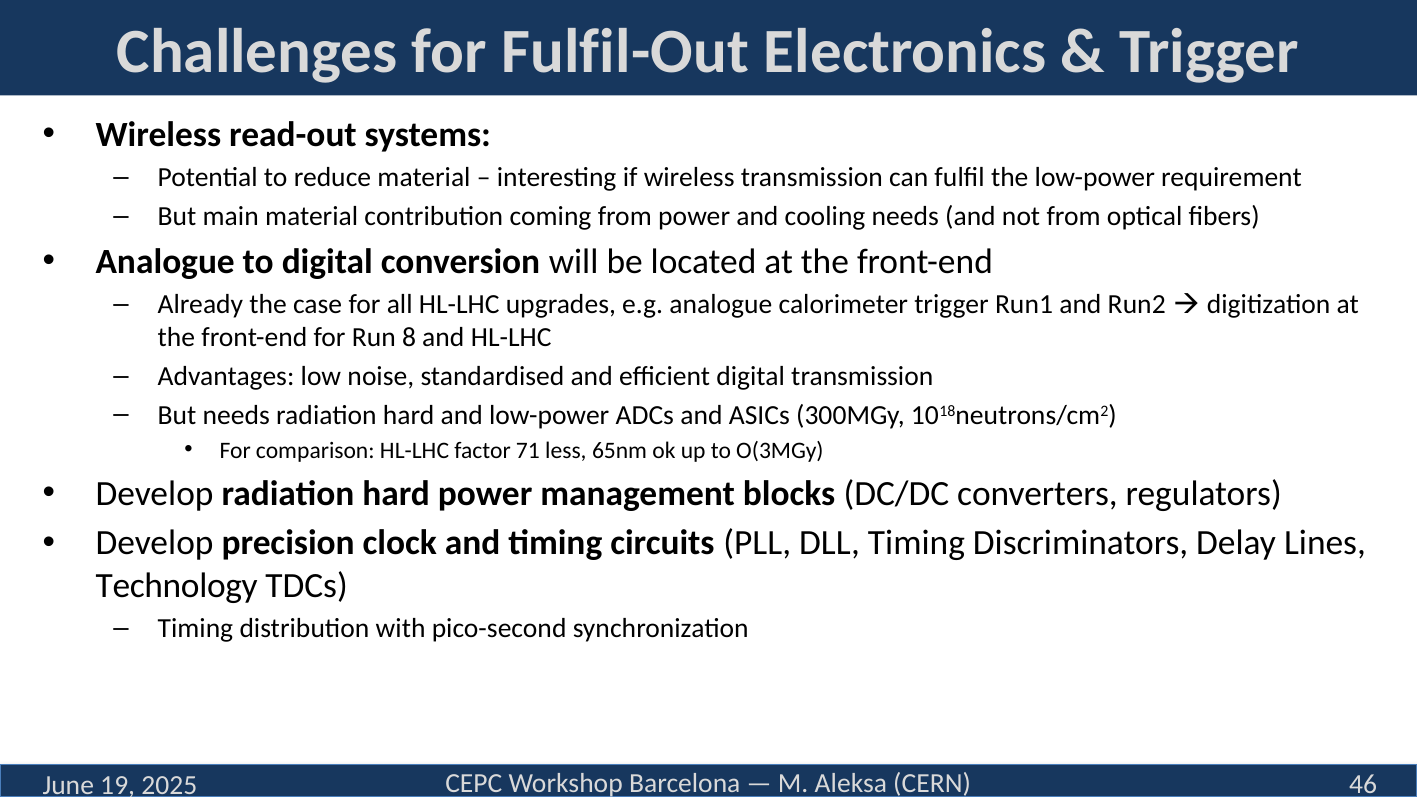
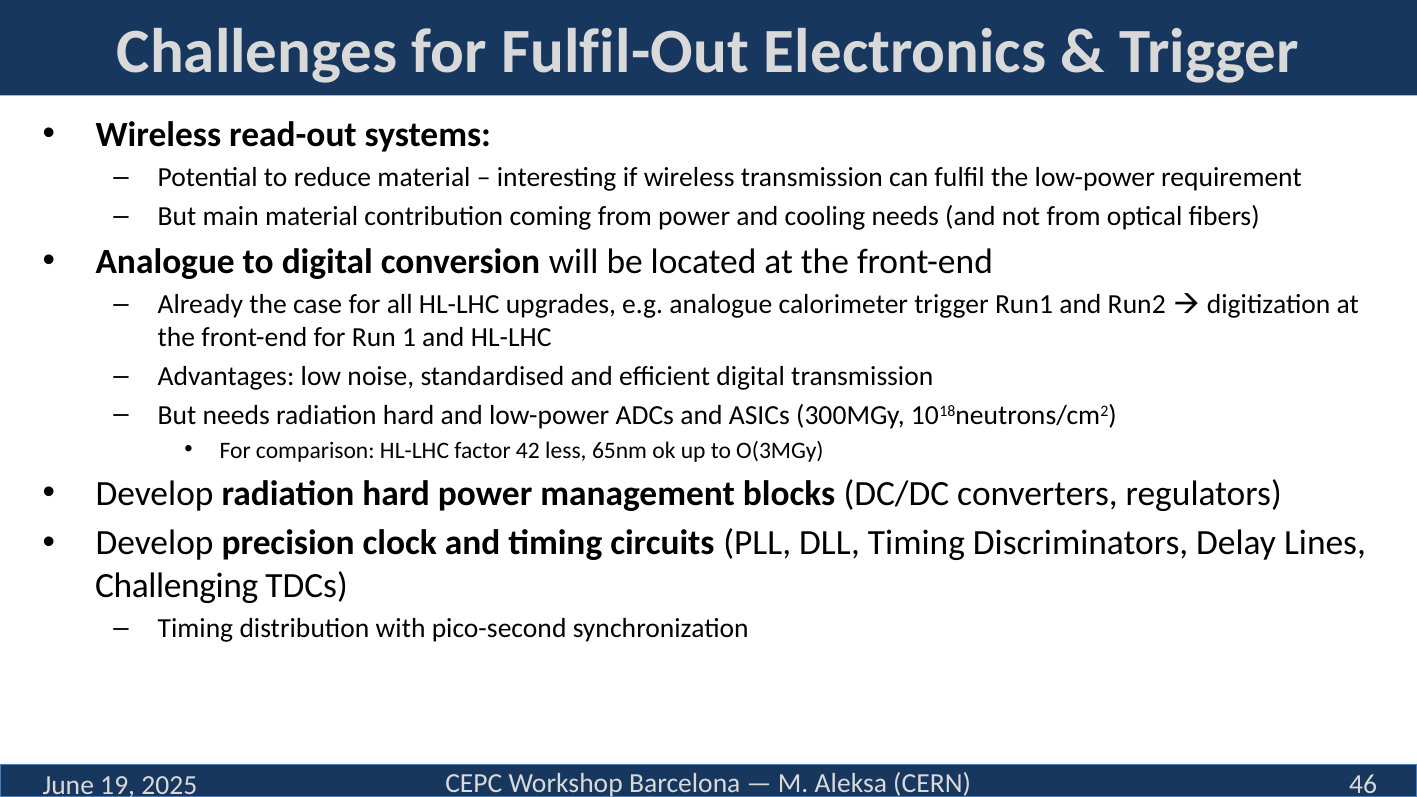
8: 8 -> 1 (409, 338)
71: 71 -> 42 (528, 450)
Technology: Technology -> Challenging (177, 586)
